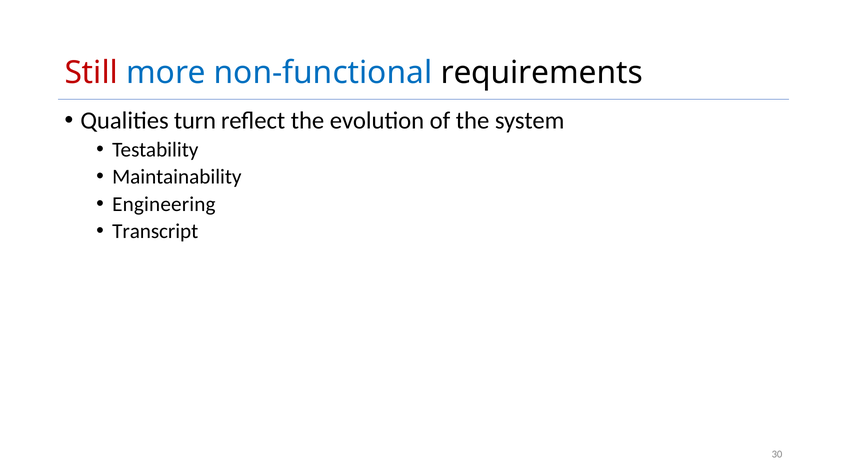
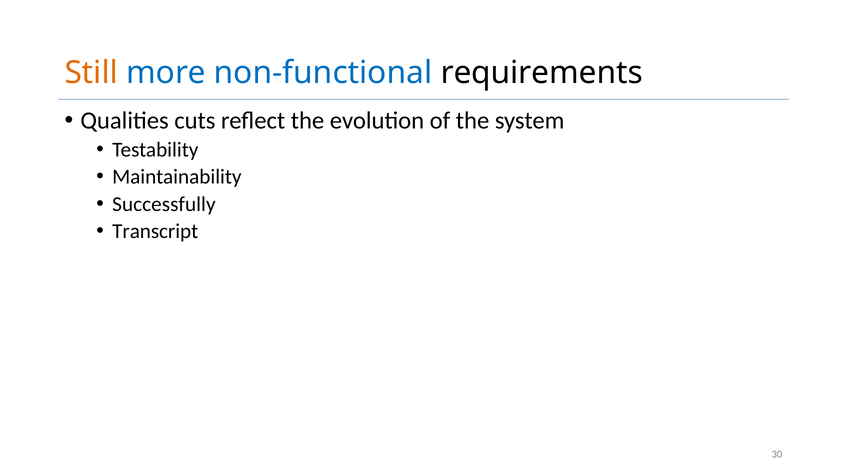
Still colour: red -> orange (91, 73)
turn: turn -> cuts (195, 121)
Engineering: Engineering -> Successfully (164, 204)
